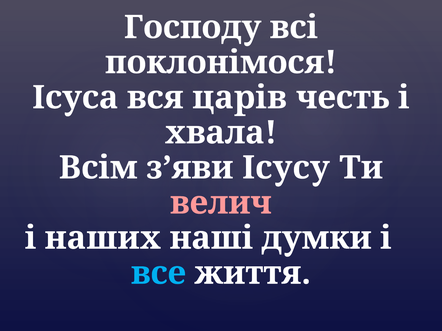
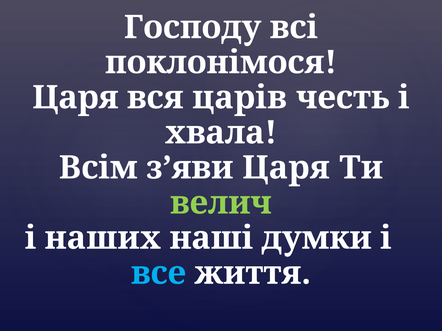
Ісуса: Ісуса -> Царя (75, 98)
з’яви Ісусу: Ісусу -> Царя (286, 168)
велич colour: pink -> light green (221, 203)
